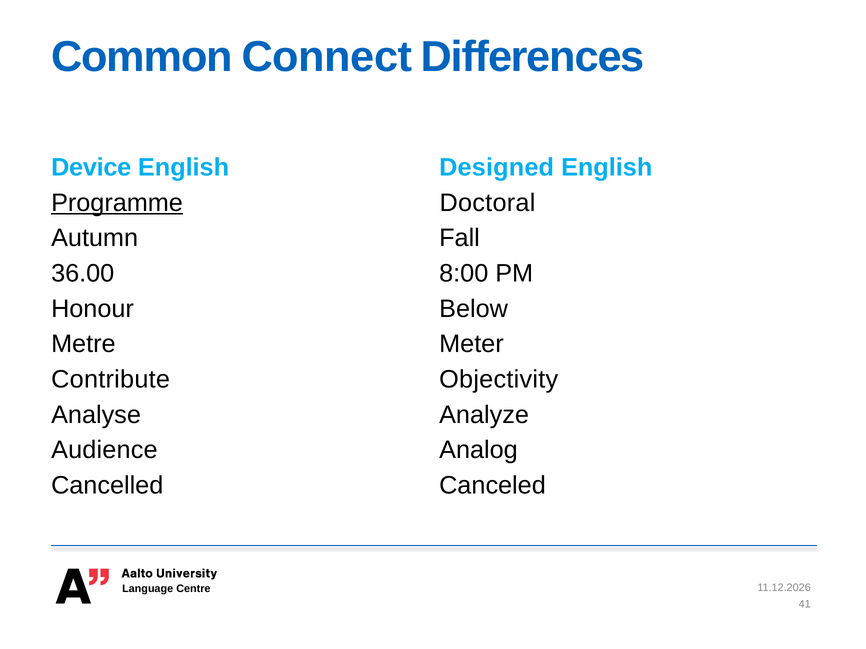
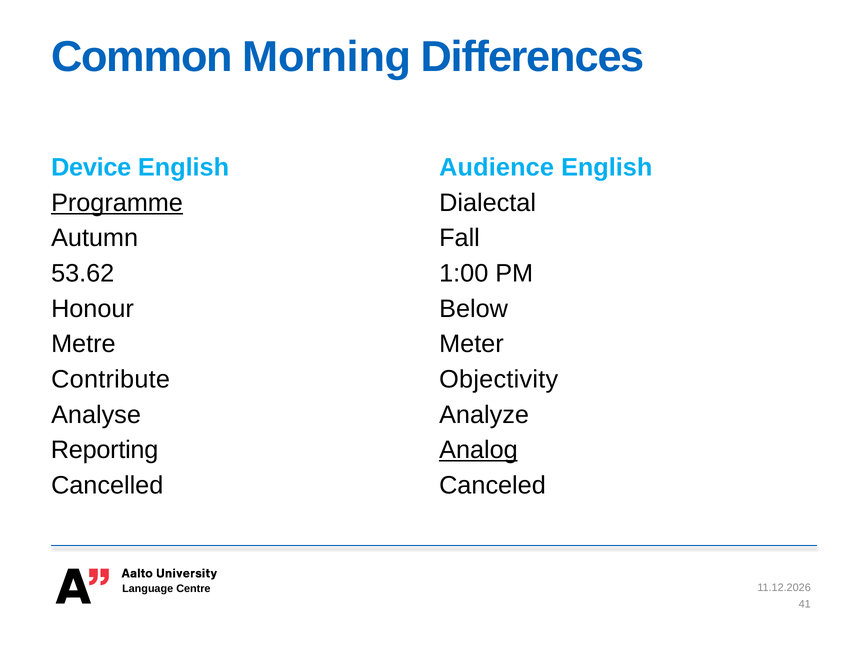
Connect: Connect -> Morning (327, 57)
Designed: Designed -> Audience (497, 168)
Doctoral: Doctoral -> Dialectal (488, 203)
36.00: 36.00 -> 53.62 (83, 274)
8:00: 8:00 -> 1:00 (464, 274)
Audience: Audience -> Reporting (105, 450)
Analog underline: none -> present (478, 450)
